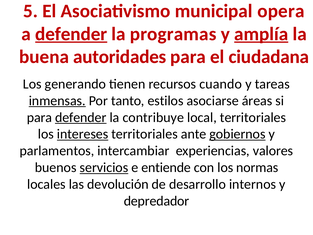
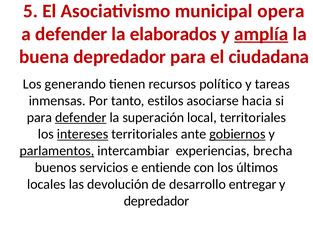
defender underline: present -> none (71, 34)
programas: programas -> elaborados (173, 34)
buena autoridades: autoridades -> depredador (120, 57)
cuando: cuando -> político (221, 84)
inmensas underline: present -> none (57, 101)
áreas: áreas -> hacia (257, 101)
contribuye: contribuye -> superación (153, 117)
parlamentos underline: none -> present (57, 151)
valores: valores -> brecha (273, 151)
servicios underline: present -> none (104, 167)
normas: normas -> últimos (257, 167)
internos: internos -> entregar (253, 184)
